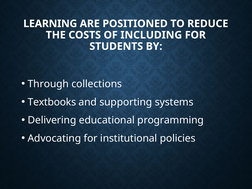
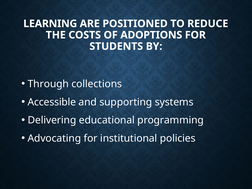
INCLUDING: INCLUDING -> ADOPTIONS (151, 35)
Textbooks: Textbooks -> Accessible (52, 102)
